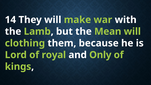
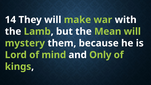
clothing: clothing -> mystery (25, 43)
royal: royal -> mind (54, 55)
